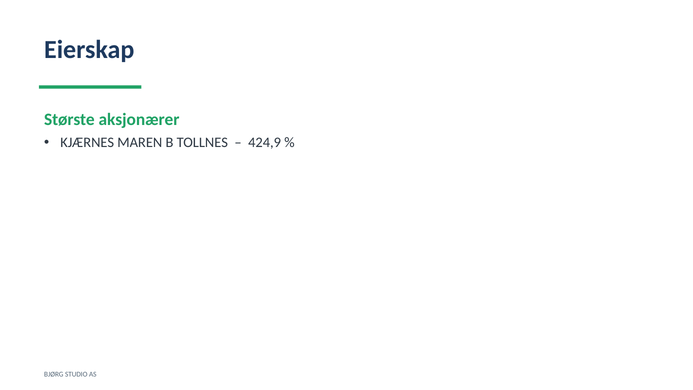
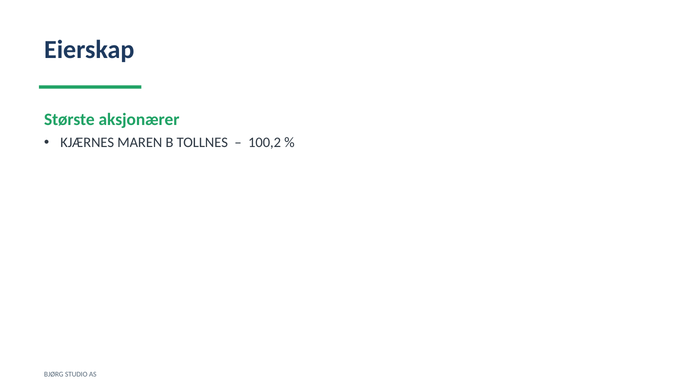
424,9: 424,9 -> 100,2 (265, 143)
